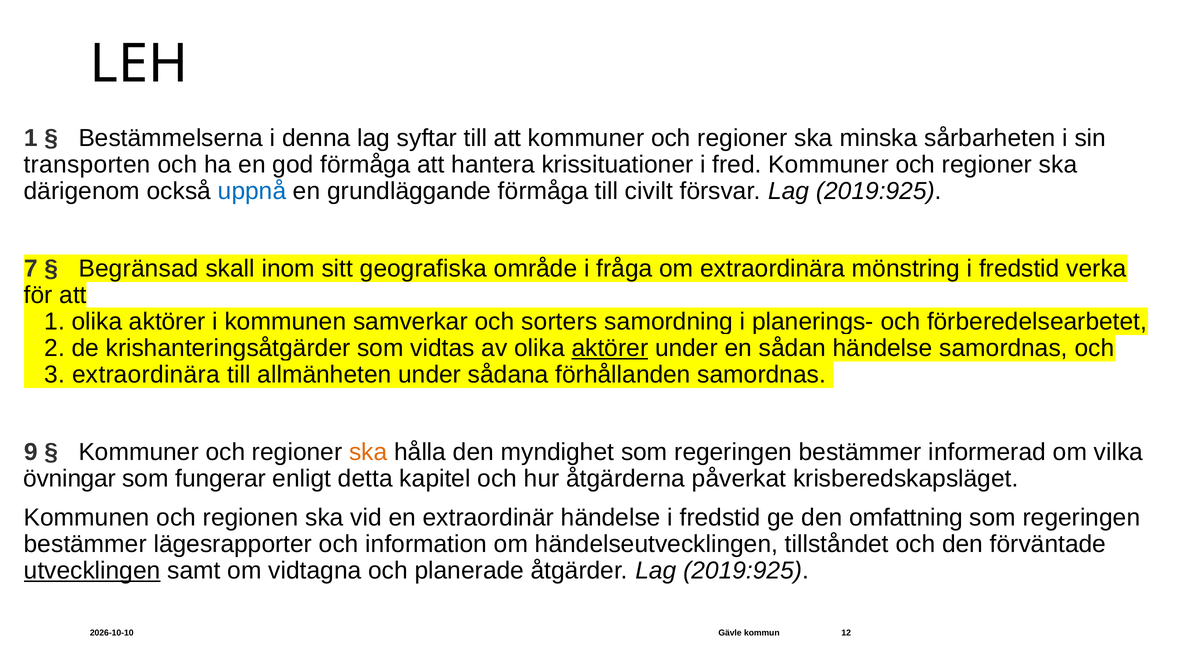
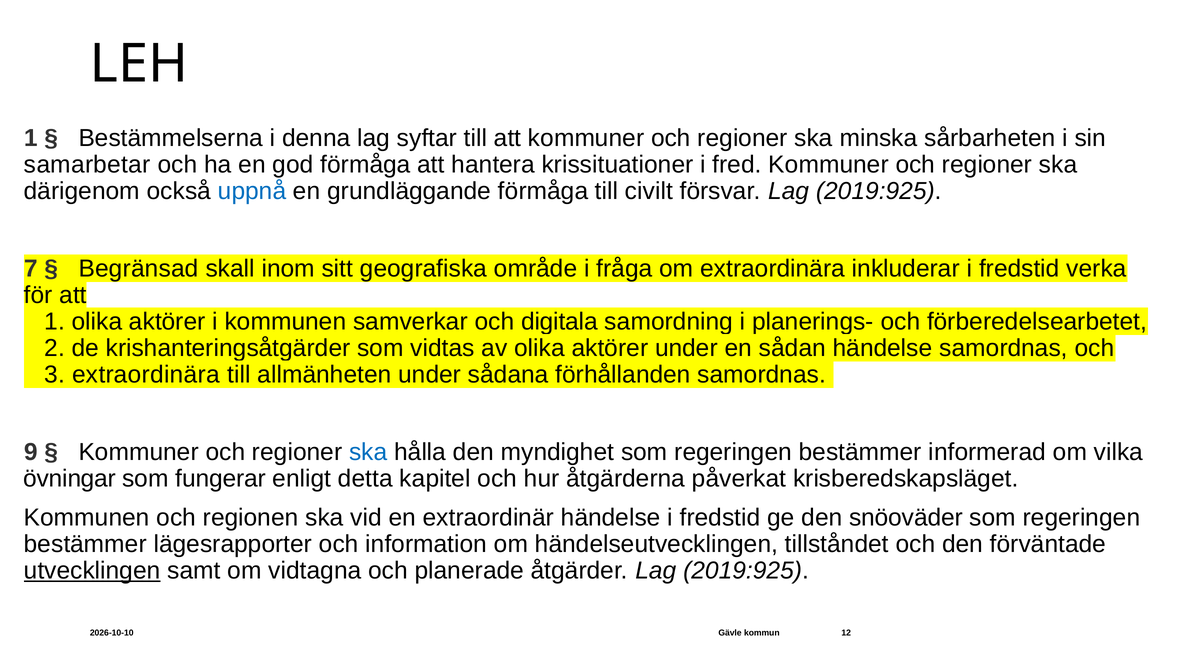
transporten: transporten -> samarbetar (87, 164)
mönstring: mönstring -> inkluderar (906, 269)
sorters: sorters -> digitala (560, 322)
aktörer underline: present -> none (610, 348)
ska colour: orange -> blue (368, 452)
omfattning: omfattning -> snöoväder (906, 518)
